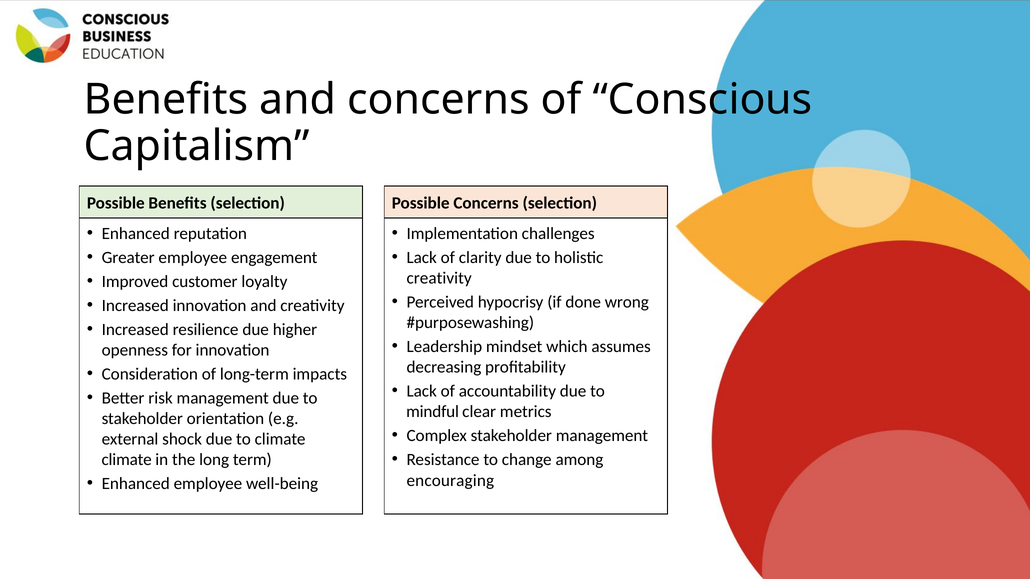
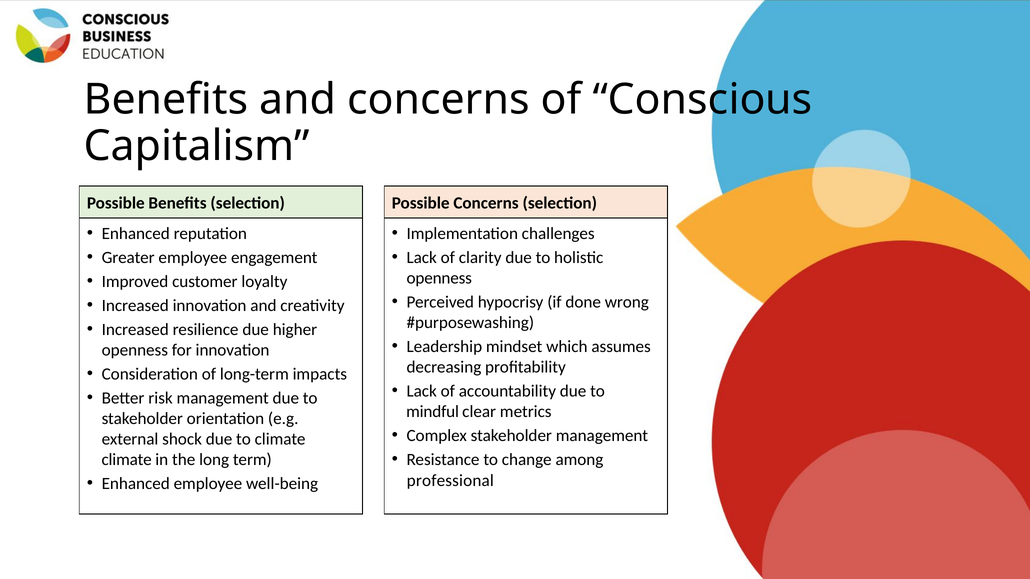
creativity: creativity -> openness (439, 278)
encouraging: encouraging -> professional (450, 481)
